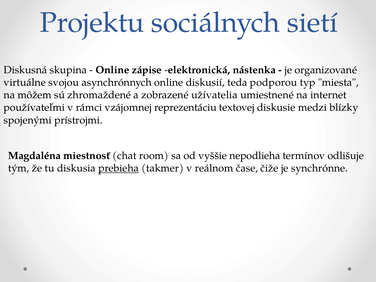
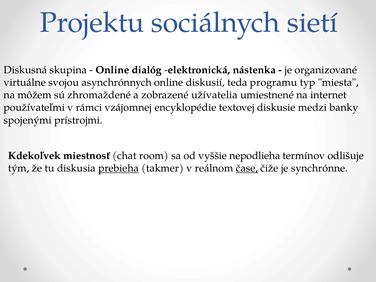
zápise: zápise -> dialóg (147, 70)
podporou: podporou -> programu (274, 82)
reprezentáciu: reprezentáciu -> encyklopédie (185, 108)
blízky: blízky -> banky (344, 108)
Magdaléna: Magdaléna -> Kdekoľvek (34, 156)
čase underline: none -> present (247, 168)
